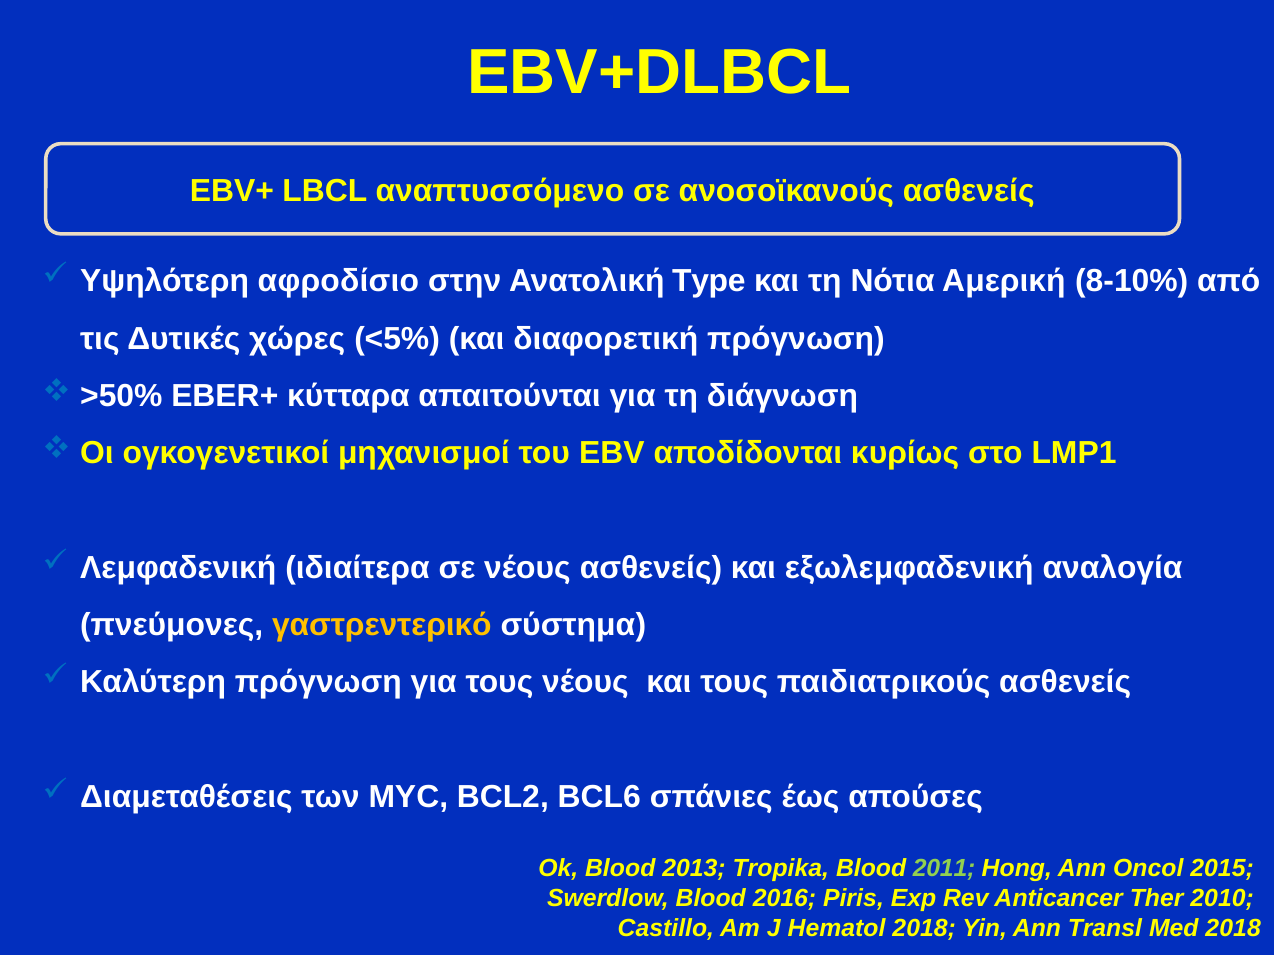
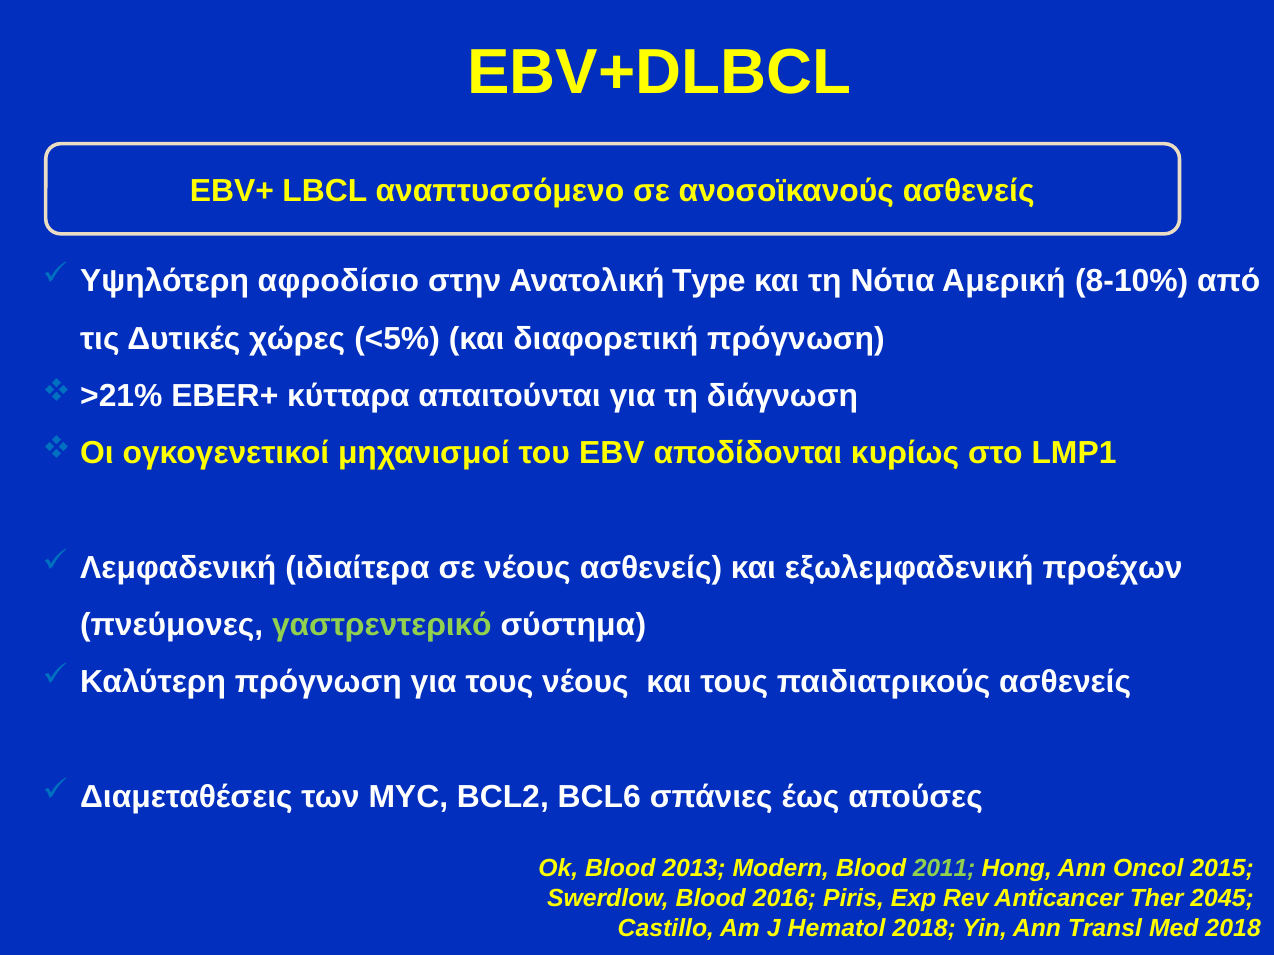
>50%: >50% -> >21% (121, 396)
αναλογία: αναλογία -> προέχων (1113, 568)
γαστρεντερικό colour: yellow -> light green (382, 625)
Tropika: Tropika -> Modern (781, 869)
2010: 2010 -> 2045 (1222, 899)
